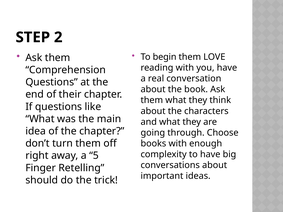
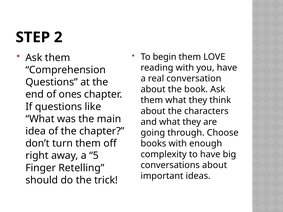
their: their -> ones (70, 95)
